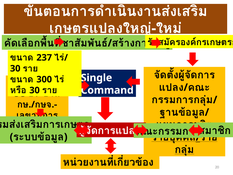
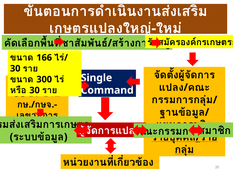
237: 237 -> 166 (44, 58)
